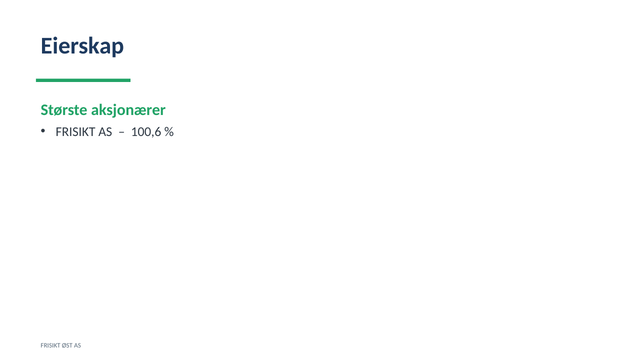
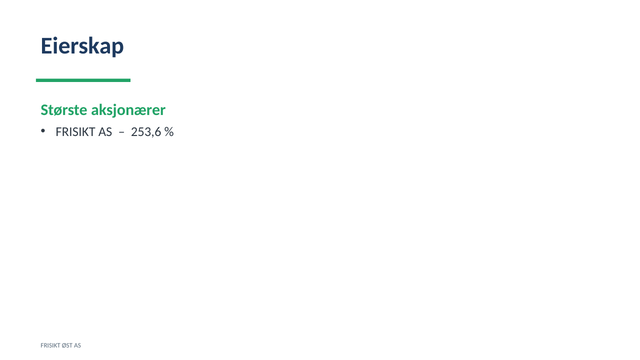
100,6: 100,6 -> 253,6 (146, 132)
